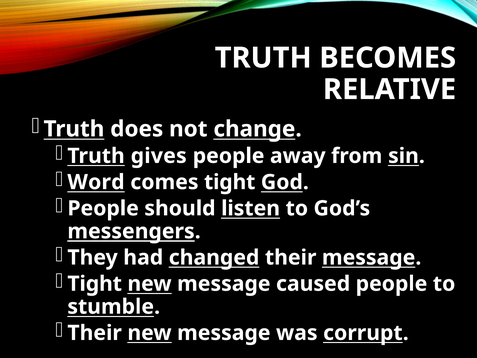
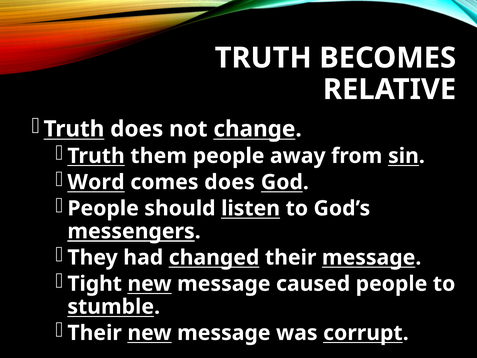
gives: gives -> them (159, 156)
comes tight: tight -> does (230, 182)
